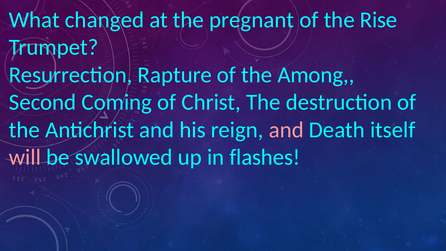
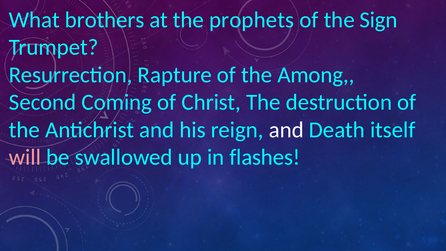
changed: changed -> brothers (105, 20)
pregnant: pregnant -> prophets (252, 20)
Rise: Rise -> Sign (379, 20)
and colour: pink -> white (286, 130)
